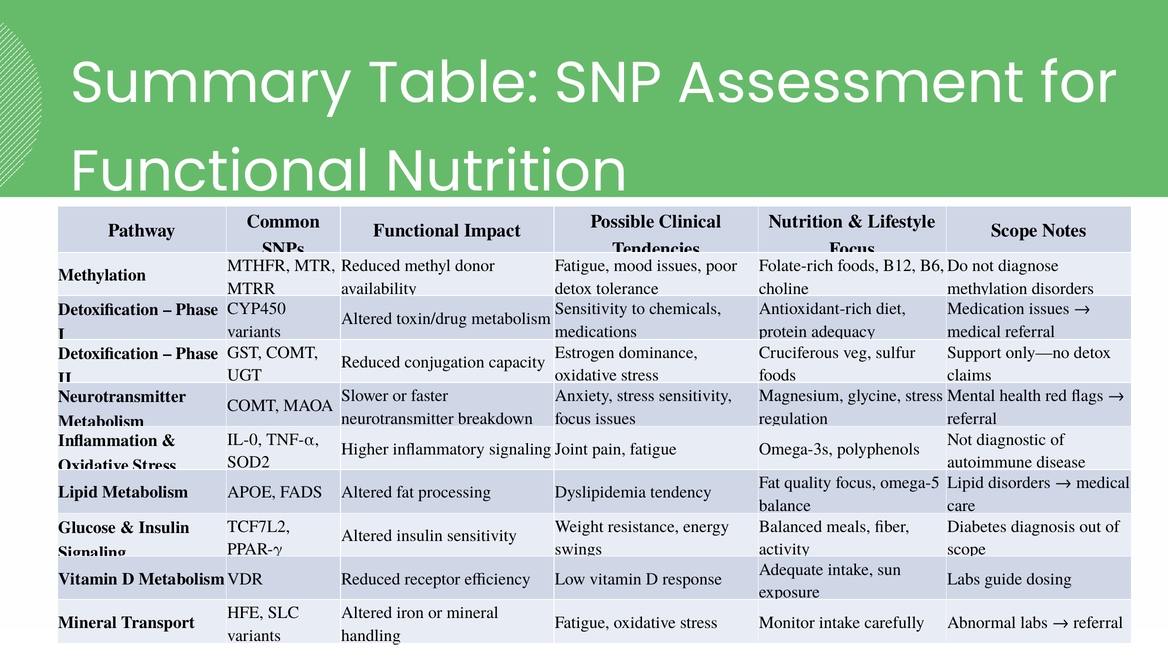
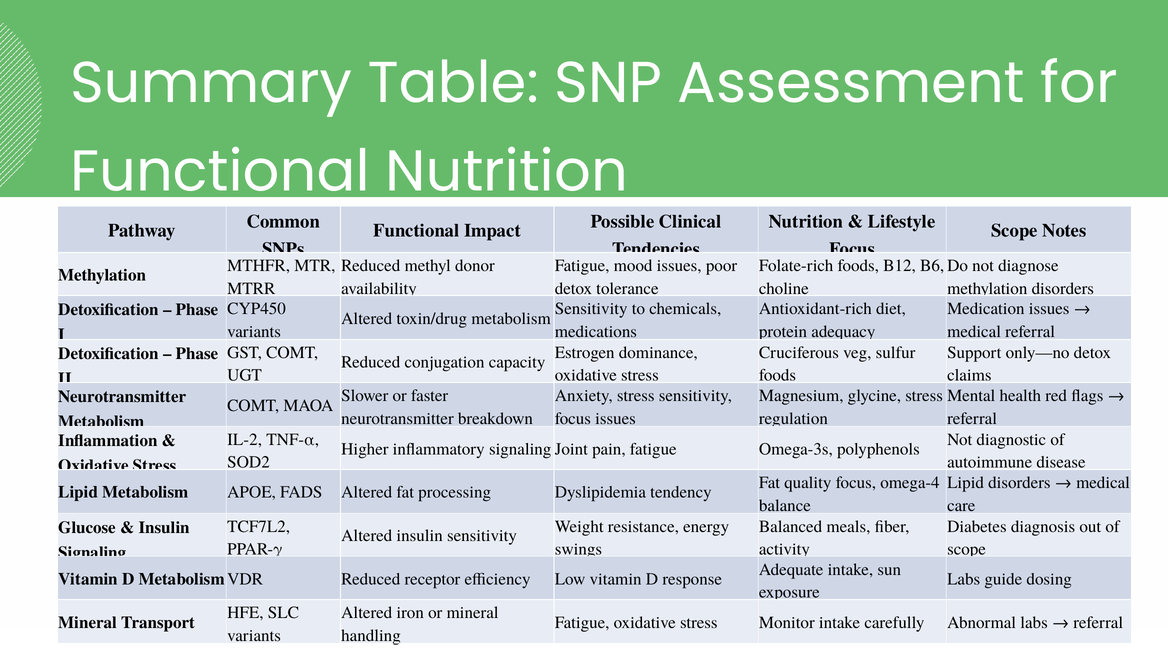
IL-0: IL-0 -> IL-2 (245, 440)
omega-5: omega-5 -> omega-4 (910, 483)
